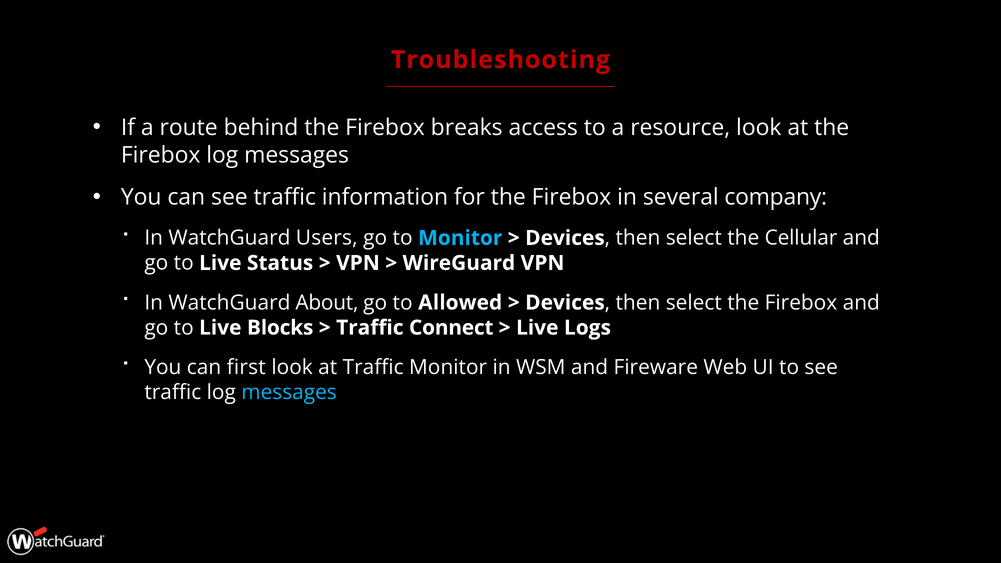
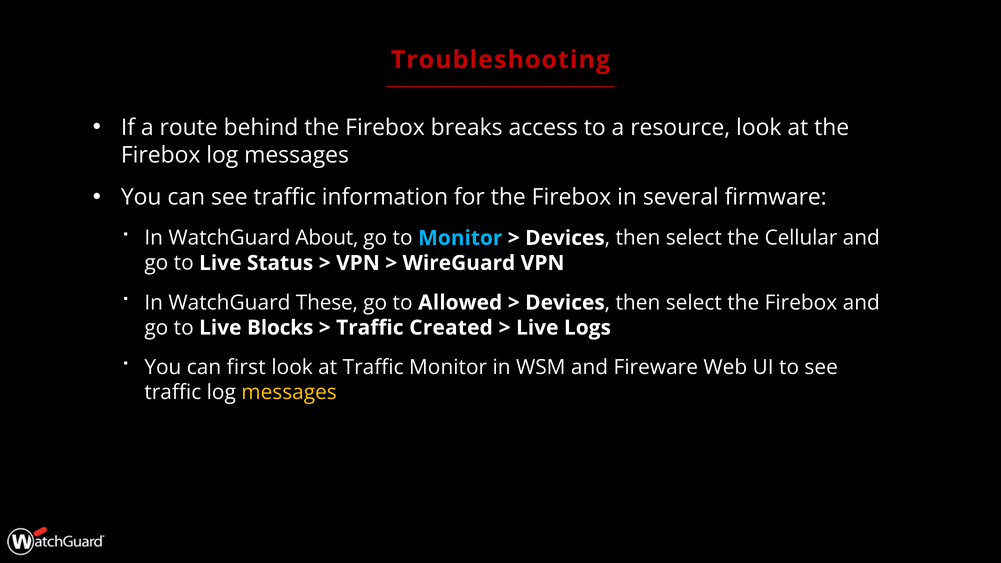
company: company -> firmware (776, 197)
Users: Users -> About (327, 238)
About: About -> These (327, 303)
Connect: Connect -> Created (451, 328)
messages colour: light blue -> yellow (289, 392)
